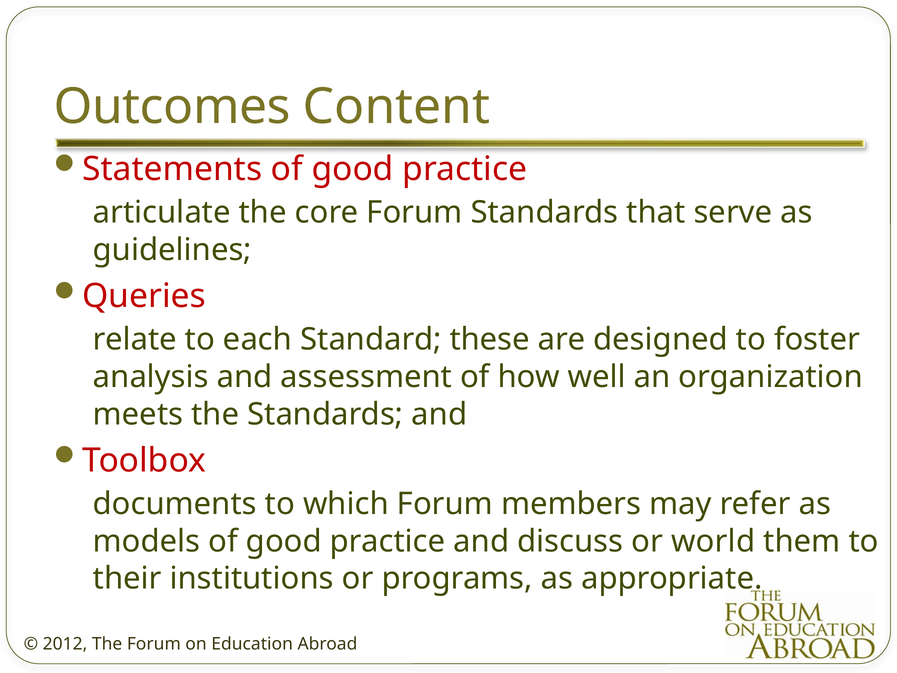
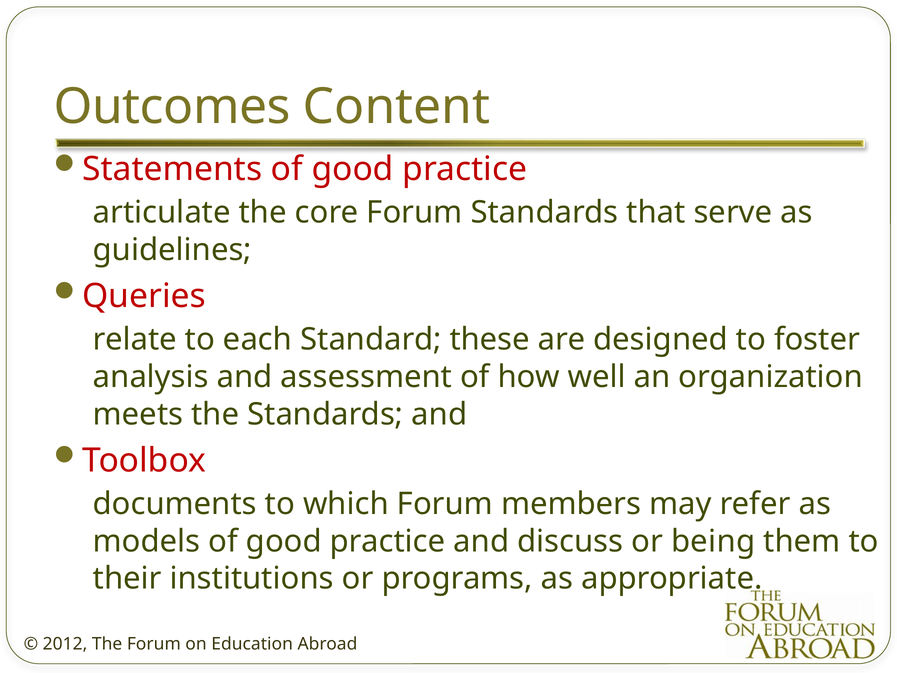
world: world -> being (713, 541)
